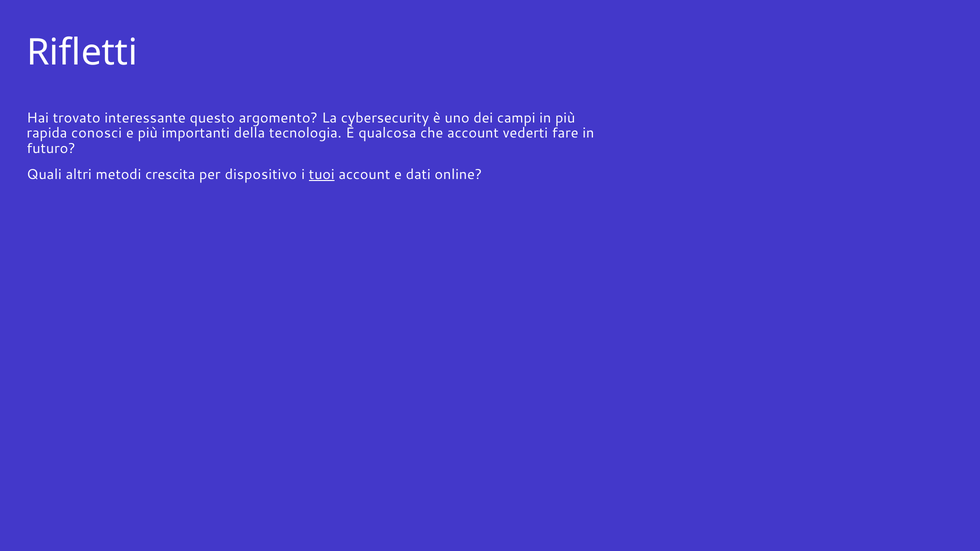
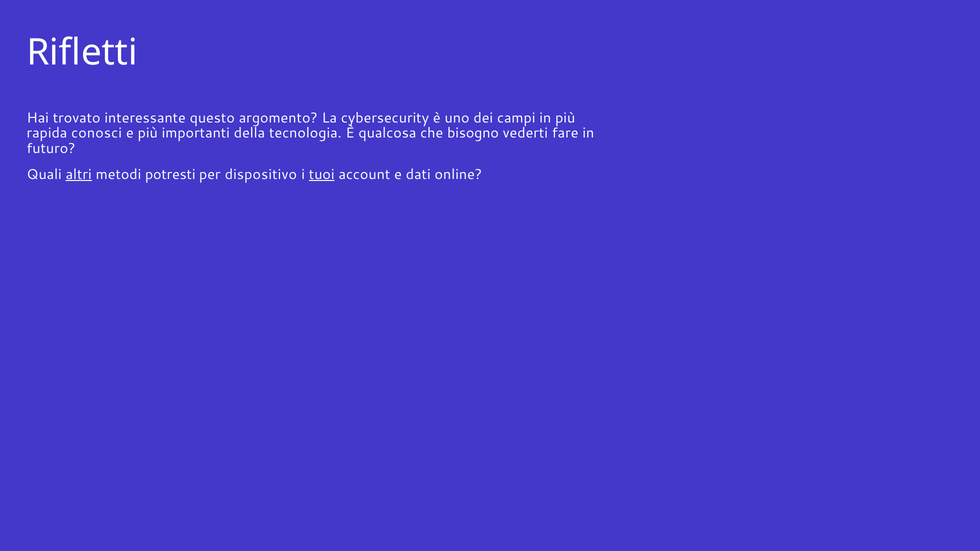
che account: account -> bisogno (473, 133)
altri underline: none -> present (79, 174)
crescita: crescita -> potresti (170, 174)
